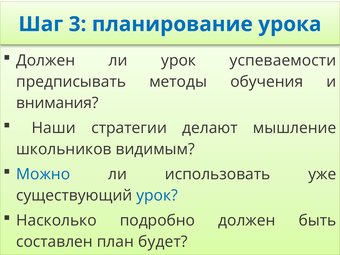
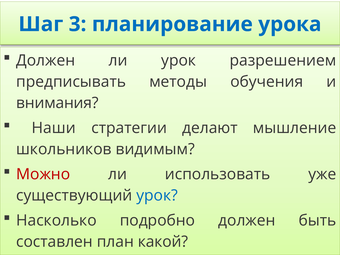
успеваемости: успеваемости -> разрешением (283, 60)
Можно colour: blue -> red (43, 174)
будет: будет -> какой (163, 242)
